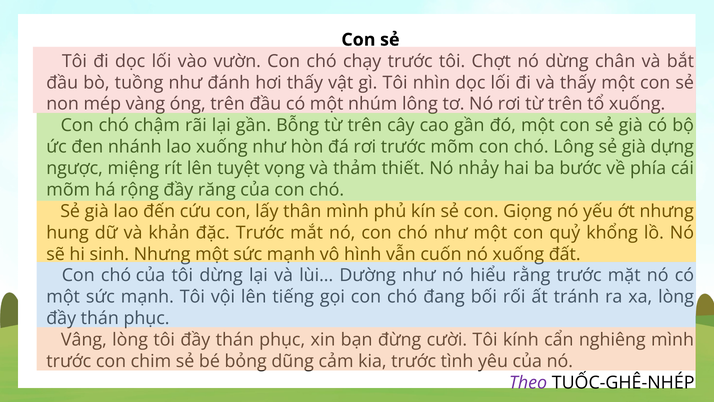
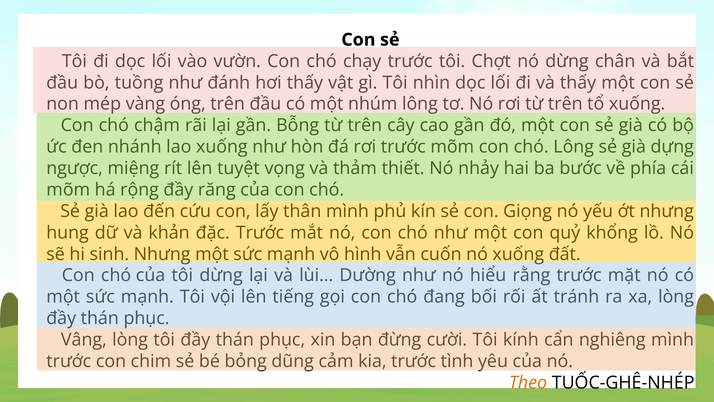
Theo colour: purple -> orange (528, 382)
